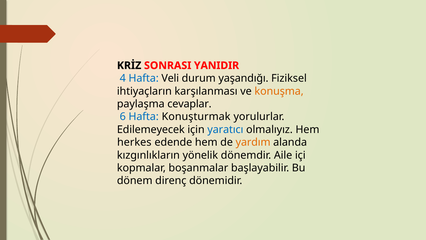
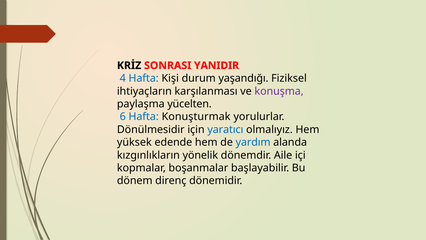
Veli: Veli -> Kişi (170, 78)
konuşma colour: orange -> purple (279, 91)
cevaplar: cevaplar -> yücelten (190, 104)
Edilemeyecek: Edilemeyecek -> Dönülmesidir (151, 129)
herkes: herkes -> yüksek (134, 142)
yardım colour: orange -> blue (253, 142)
